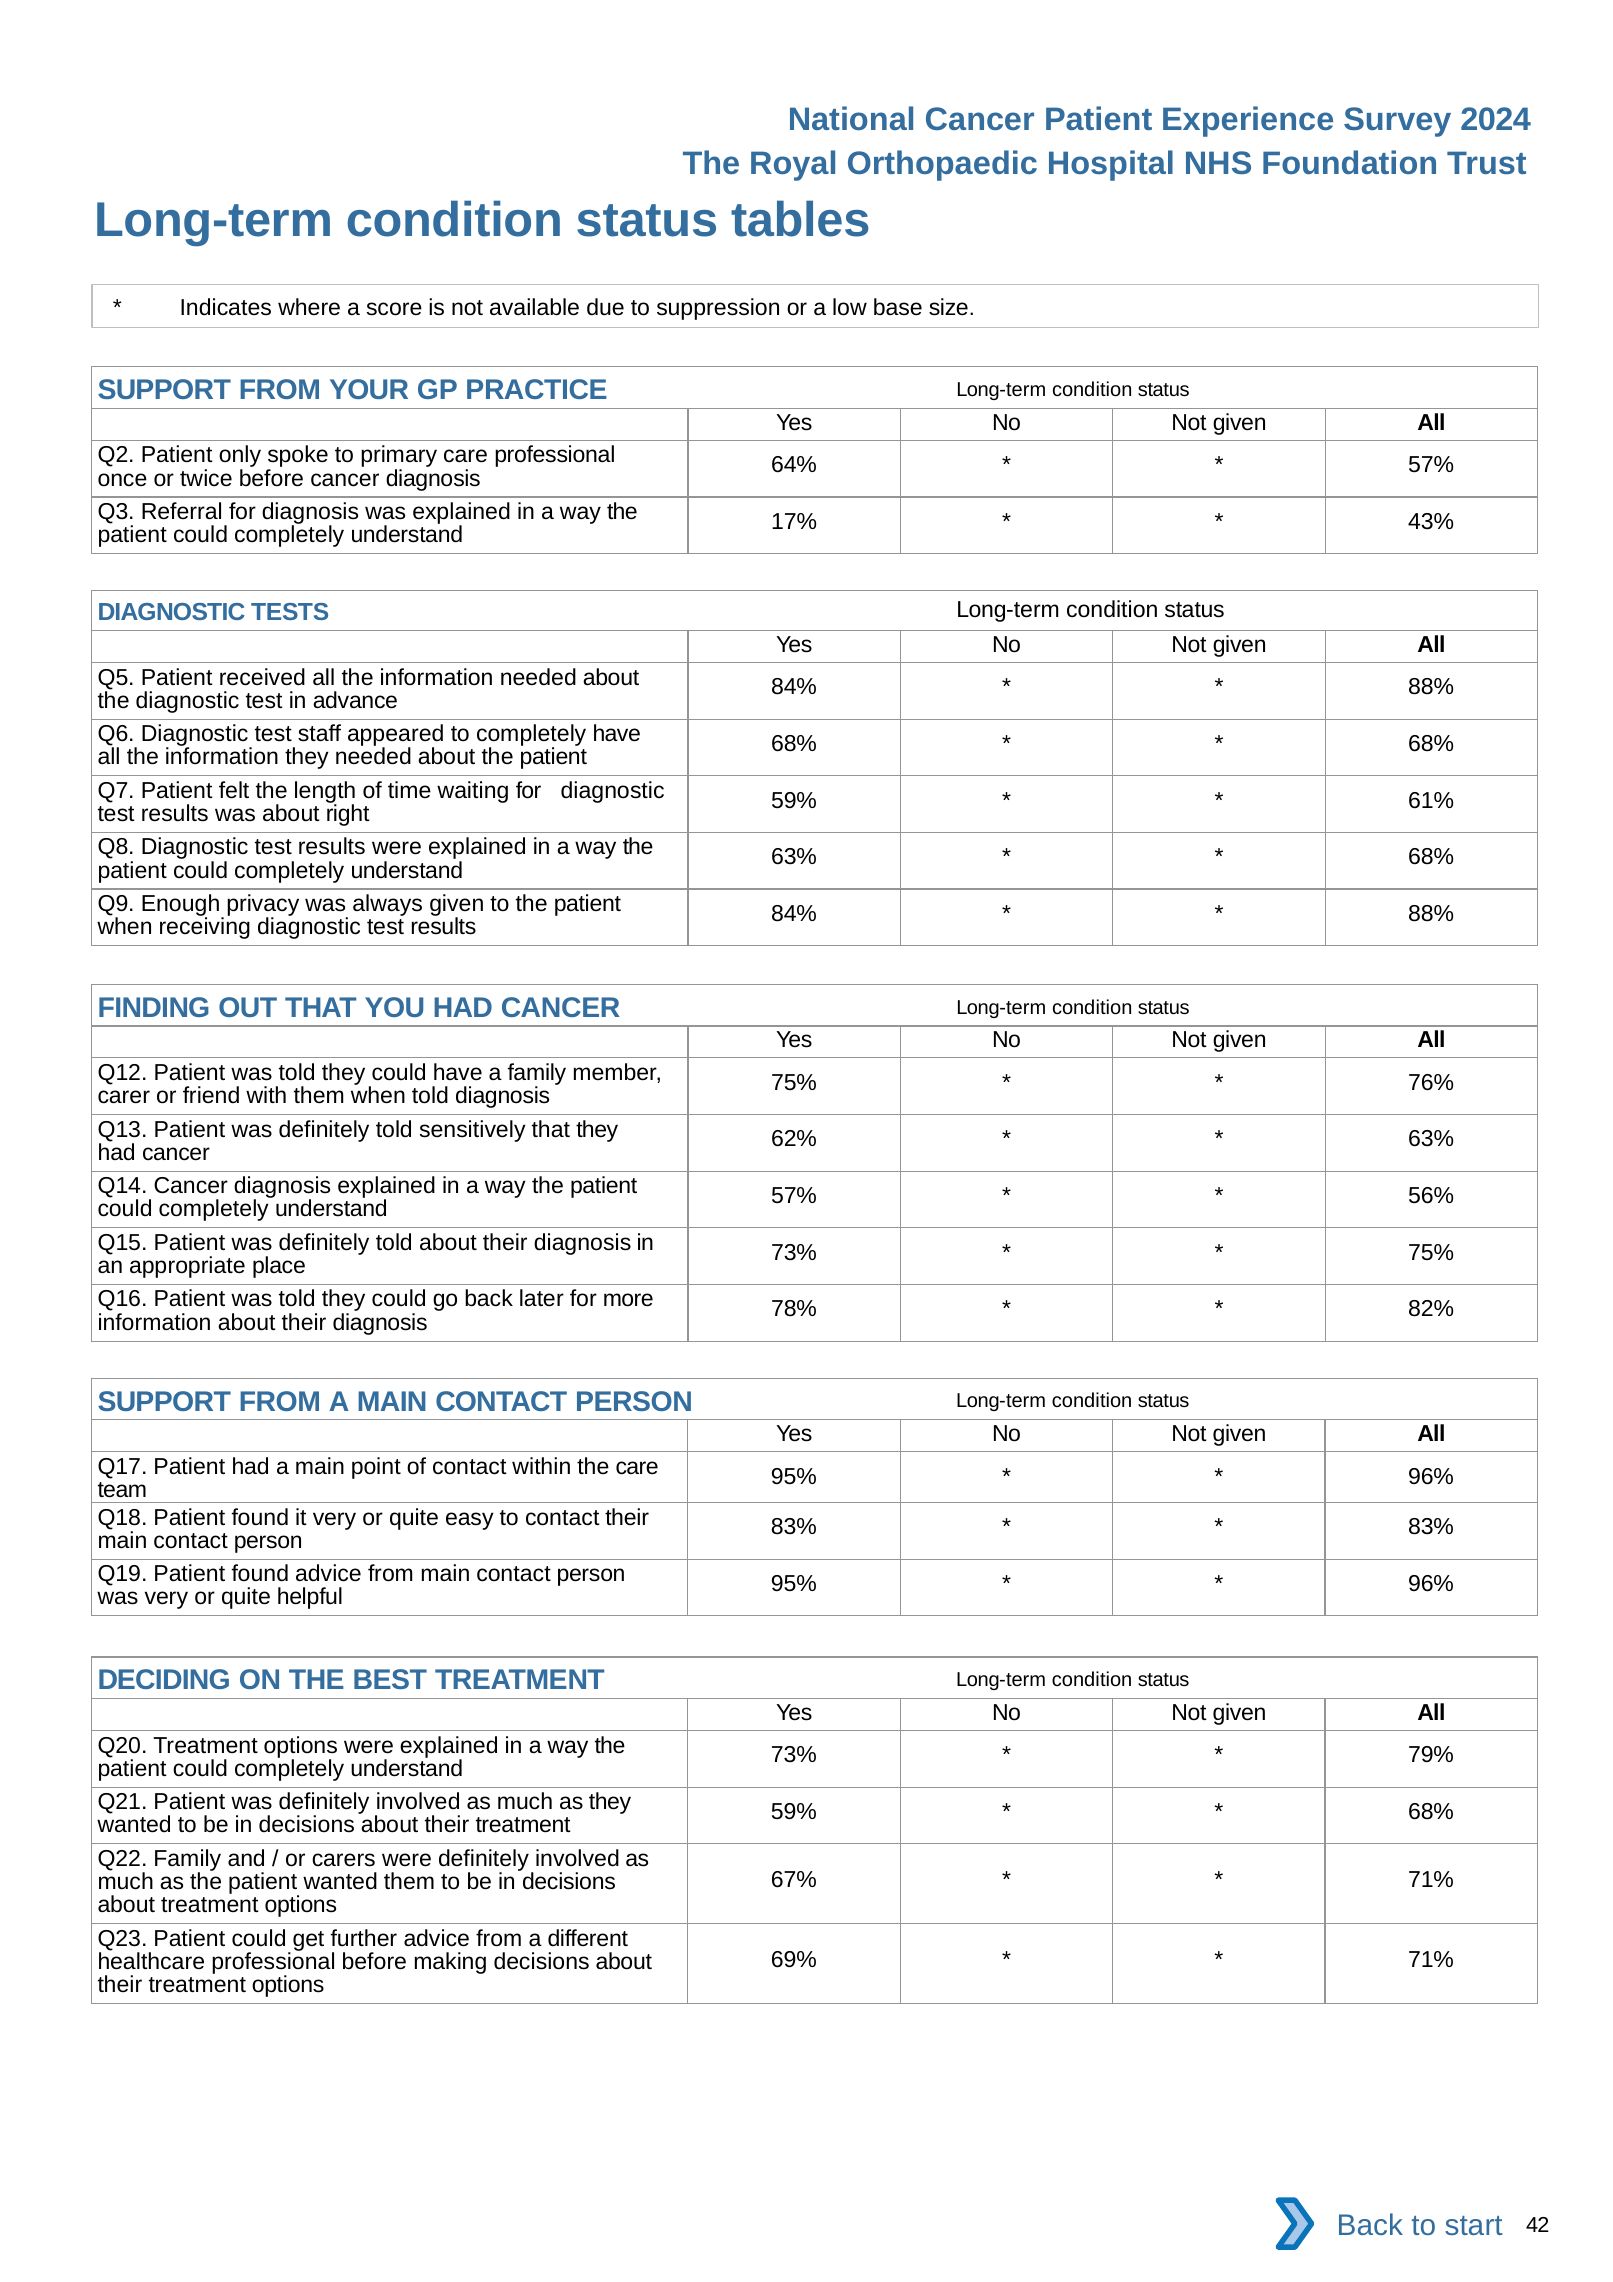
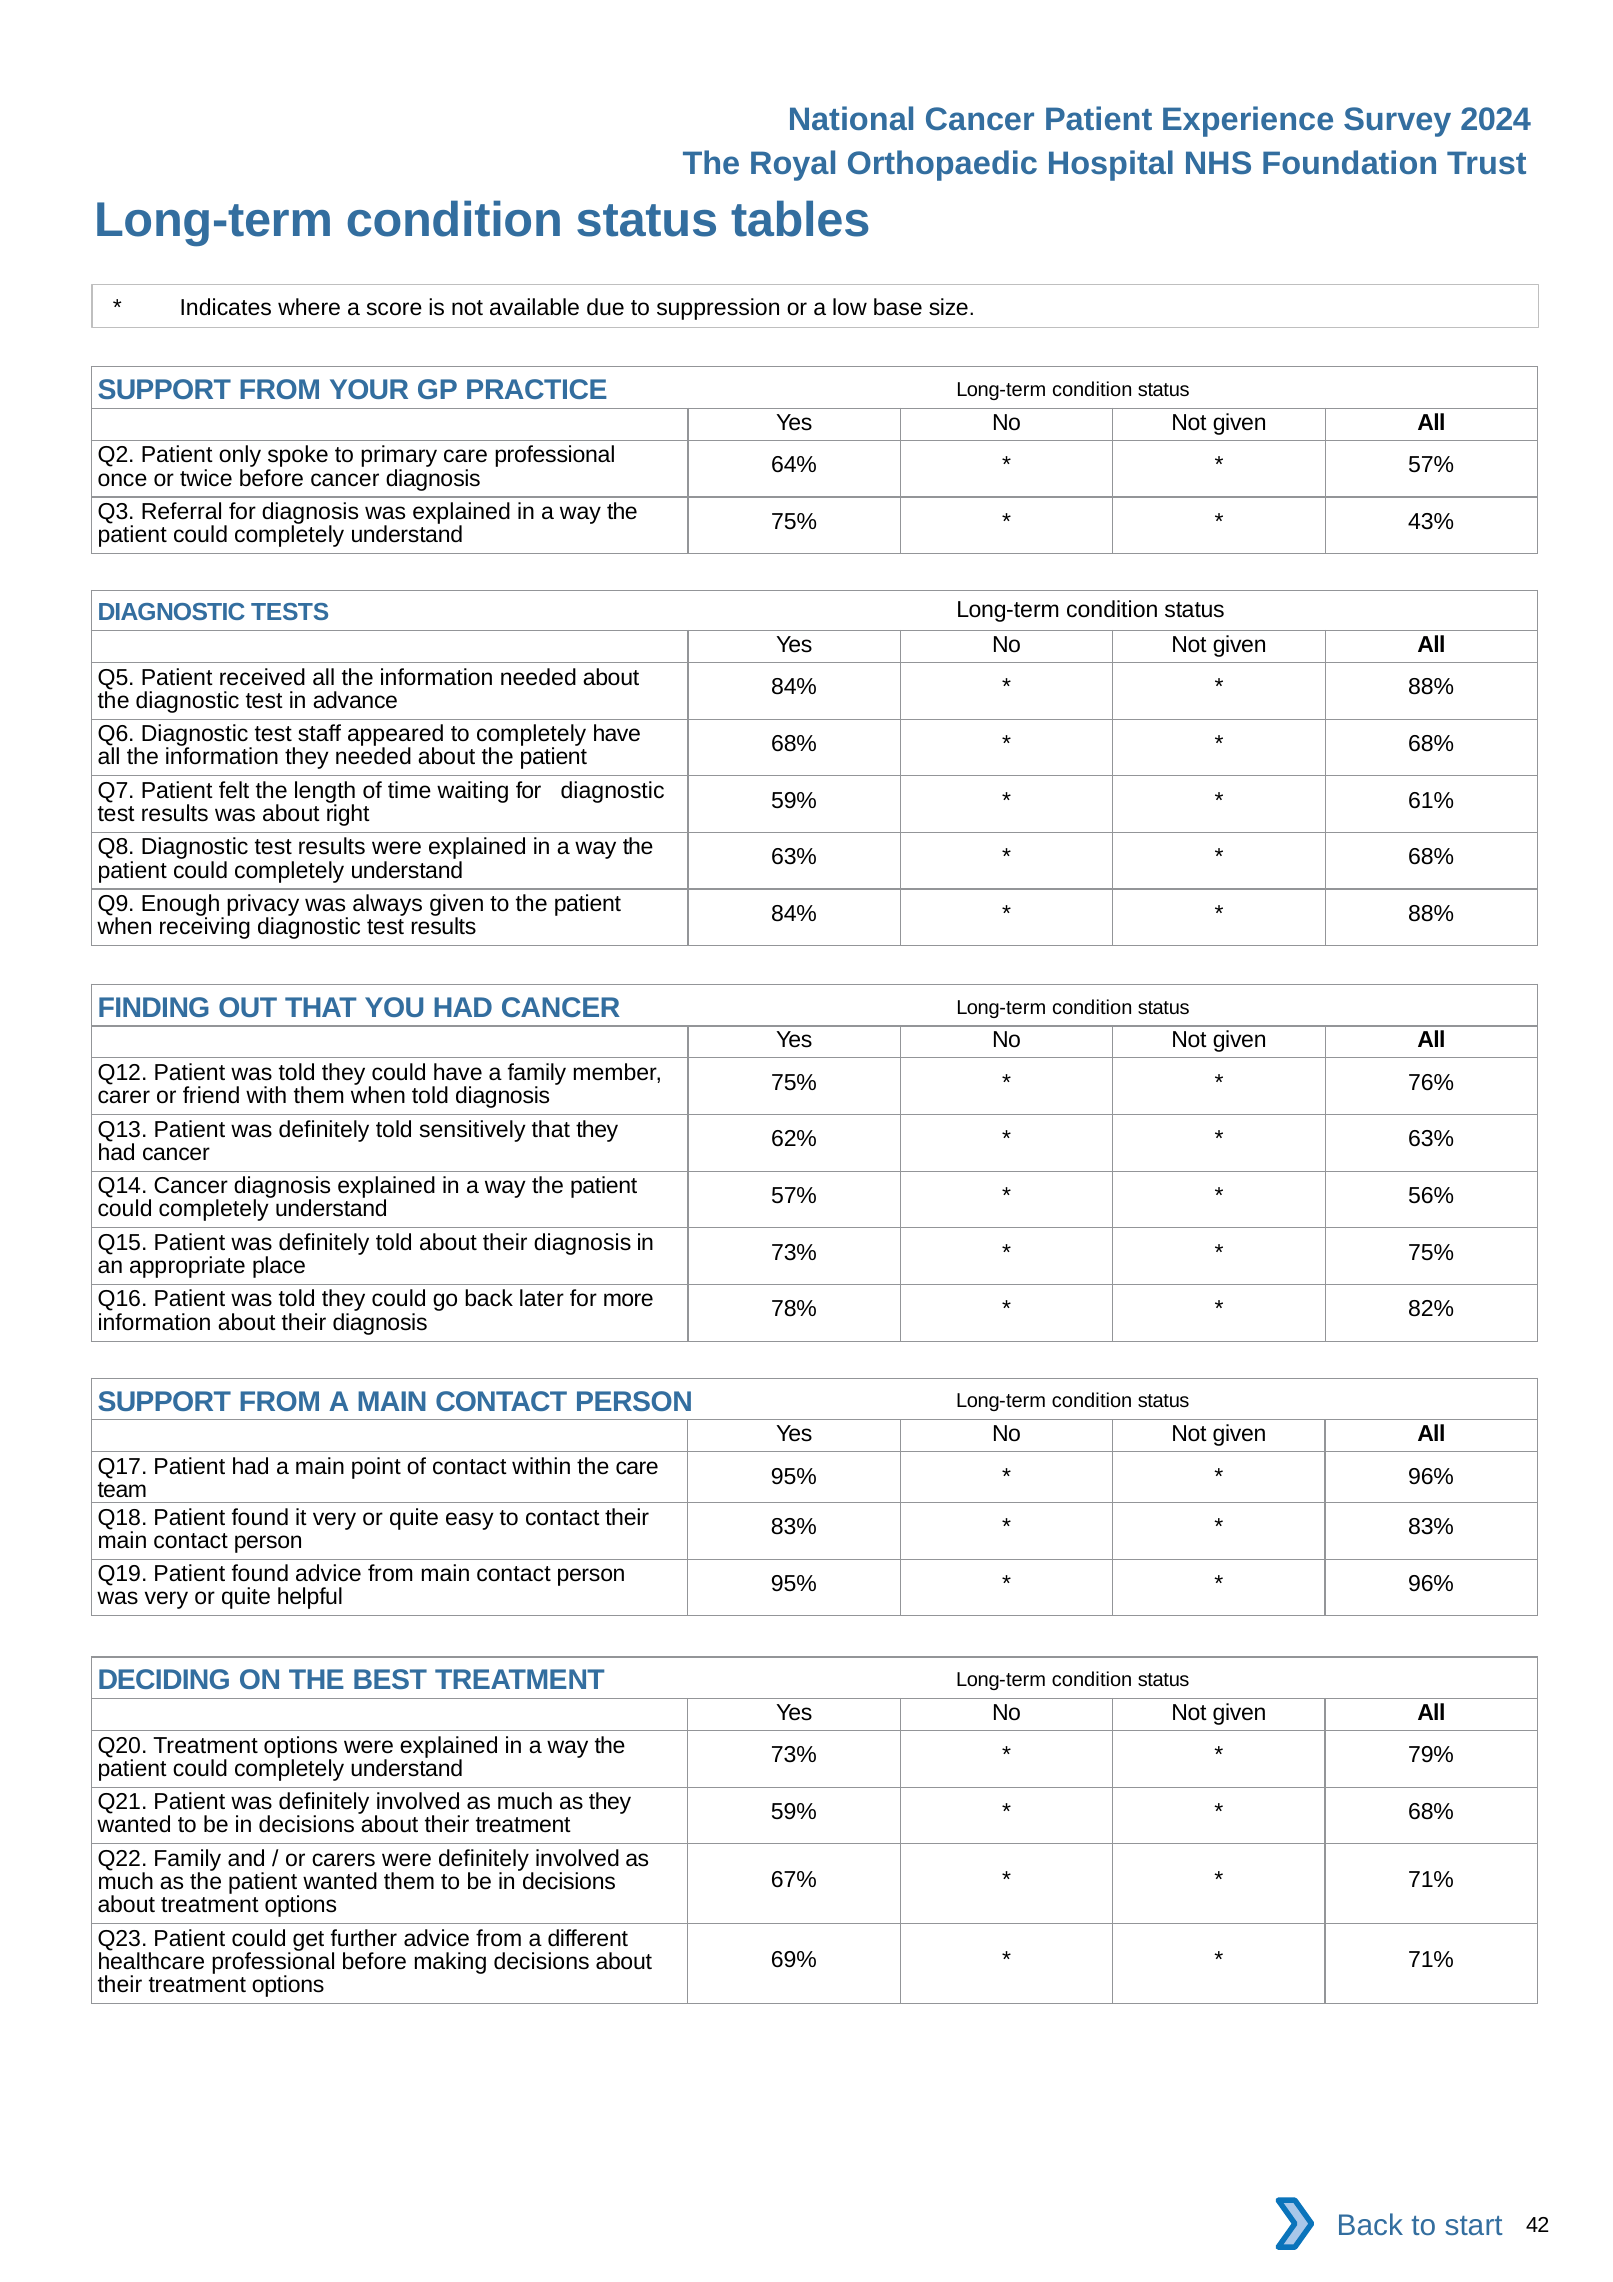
17%: 17% -> 75% (794, 522)
